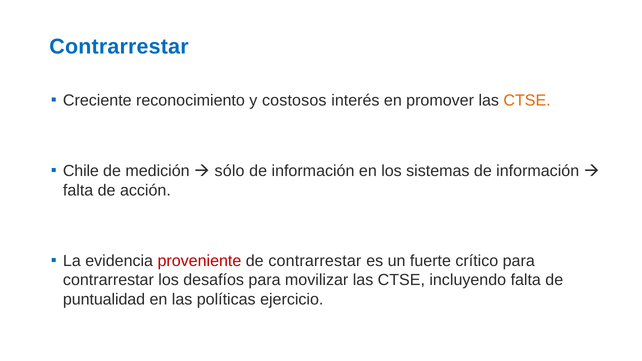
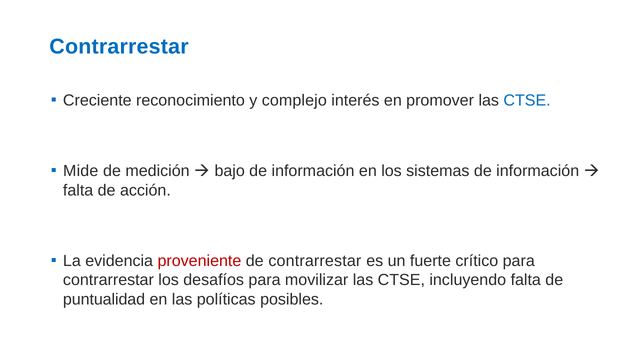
costosos: costosos -> complejo (294, 100)
CTSE colour: orange -> blue (527, 100)
Chile: Chile -> Mide (81, 171)
sólo: sólo -> bajo (230, 171)
ejercicio: ejercicio -> posibles (292, 299)
